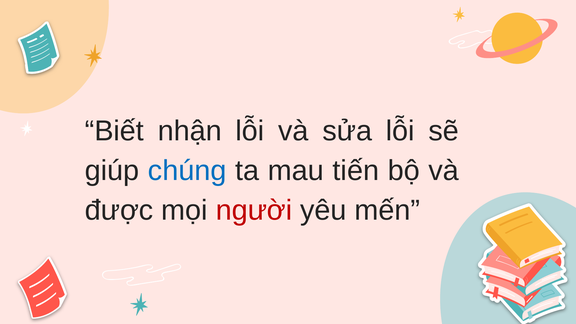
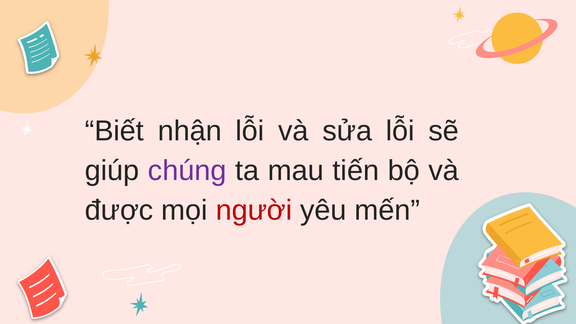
chúng colour: blue -> purple (187, 171)
